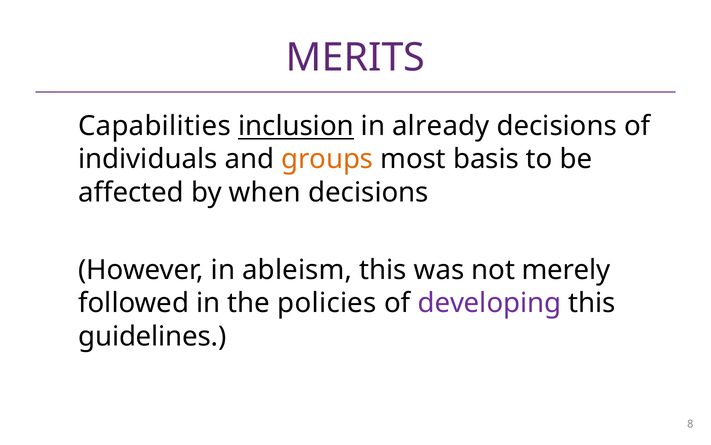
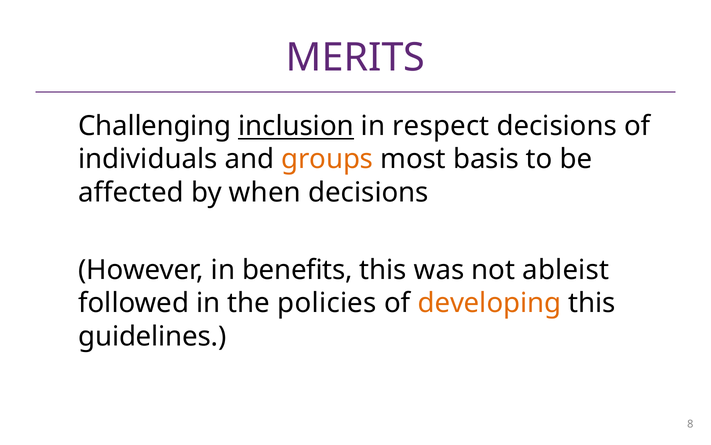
Capabilities: Capabilities -> Challenging (155, 126)
already: already -> respect (441, 126)
ableism: ableism -> benefits (297, 270)
merely: merely -> ableist (566, 270)
developing colour: purple -> orange (489, 303)
